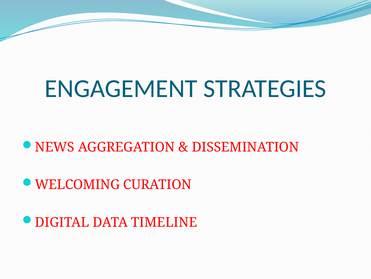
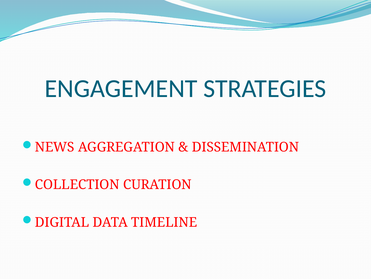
WELCOMING: WELCOMING -> COLLECTION (77, 184)
